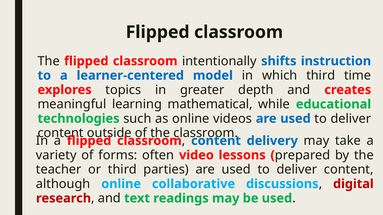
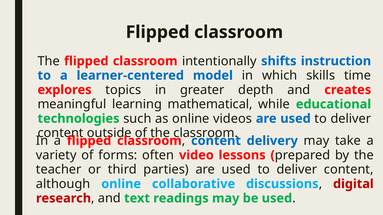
which third: third -> skills (321, 76)
